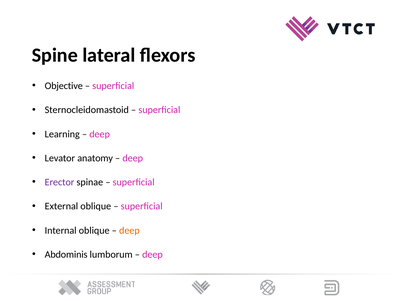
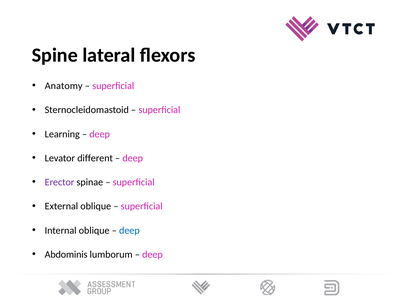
Objective: Objective -> Anatomy (64, 86)
anatomy: anatomy -> different (95, 158)
deep colour: orange -> blue (129, 231)
